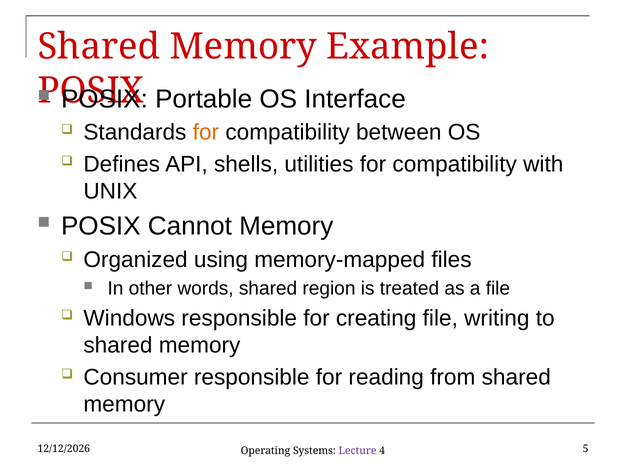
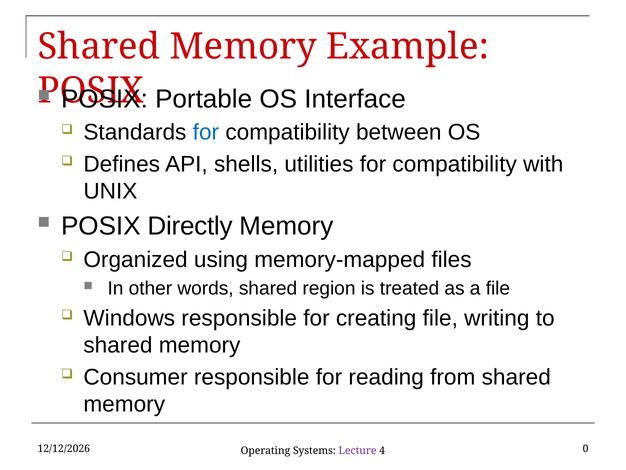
for colour: orange -> blue (206, 132)
Cannot: Cannot -> Directly (190, 226)
5: 5 -> 0 (586, 448)
